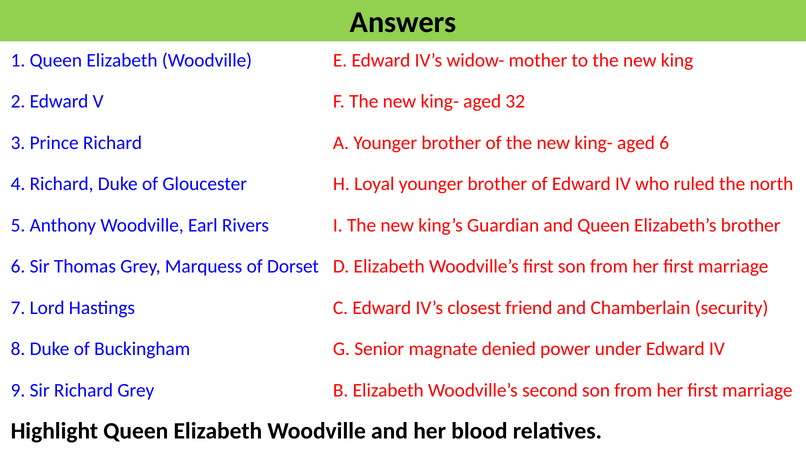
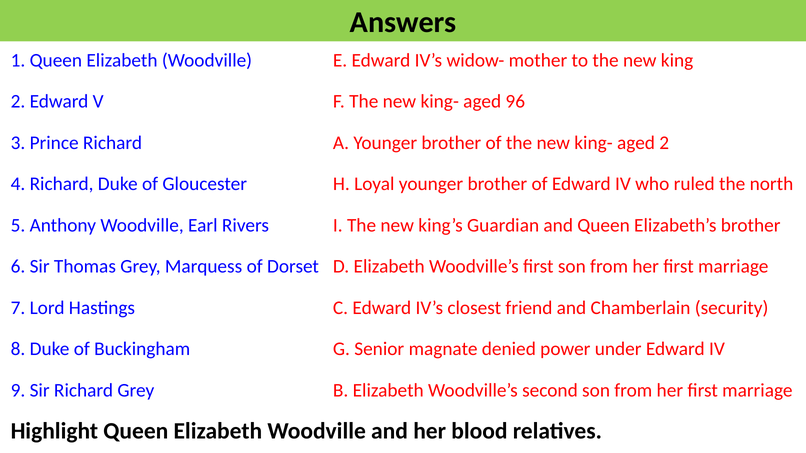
32: 32 -> 96 (515, 102)
aged 6: 6 -> 2 (664, 143)
